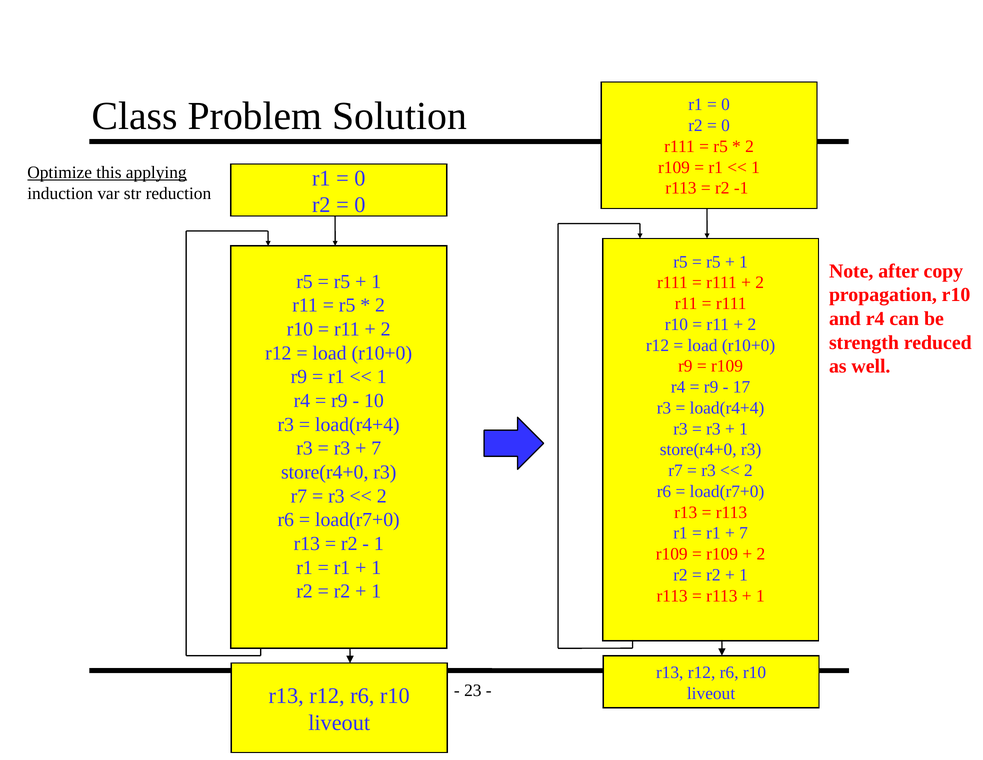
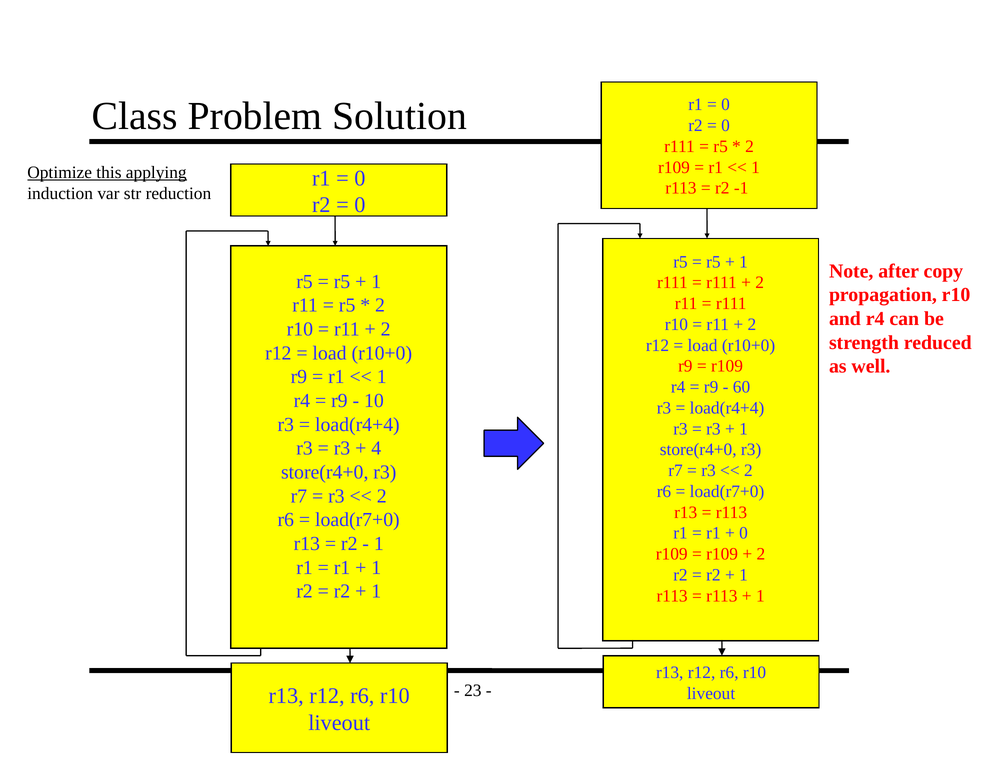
17: 17 -> 60 (742, 387)
7: 7 -> 4 (376, 448)
7: 7 -> 0 (744, 533)
